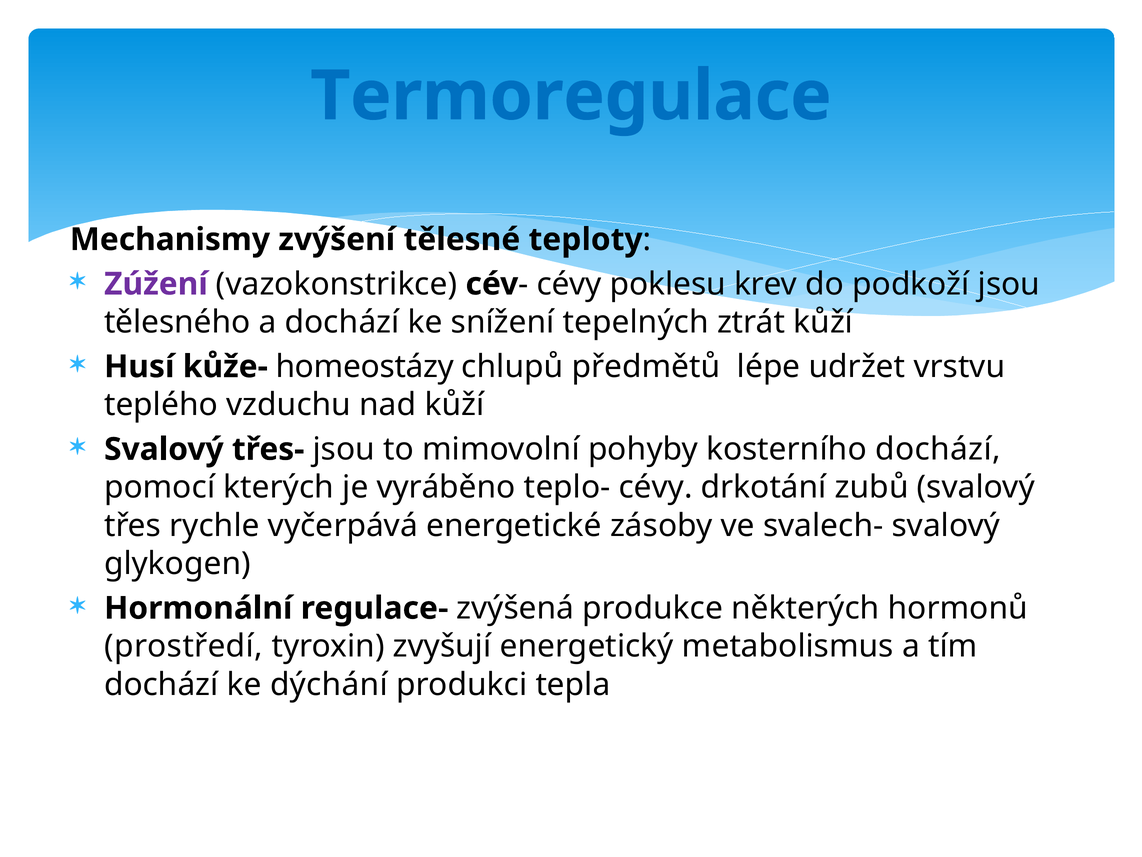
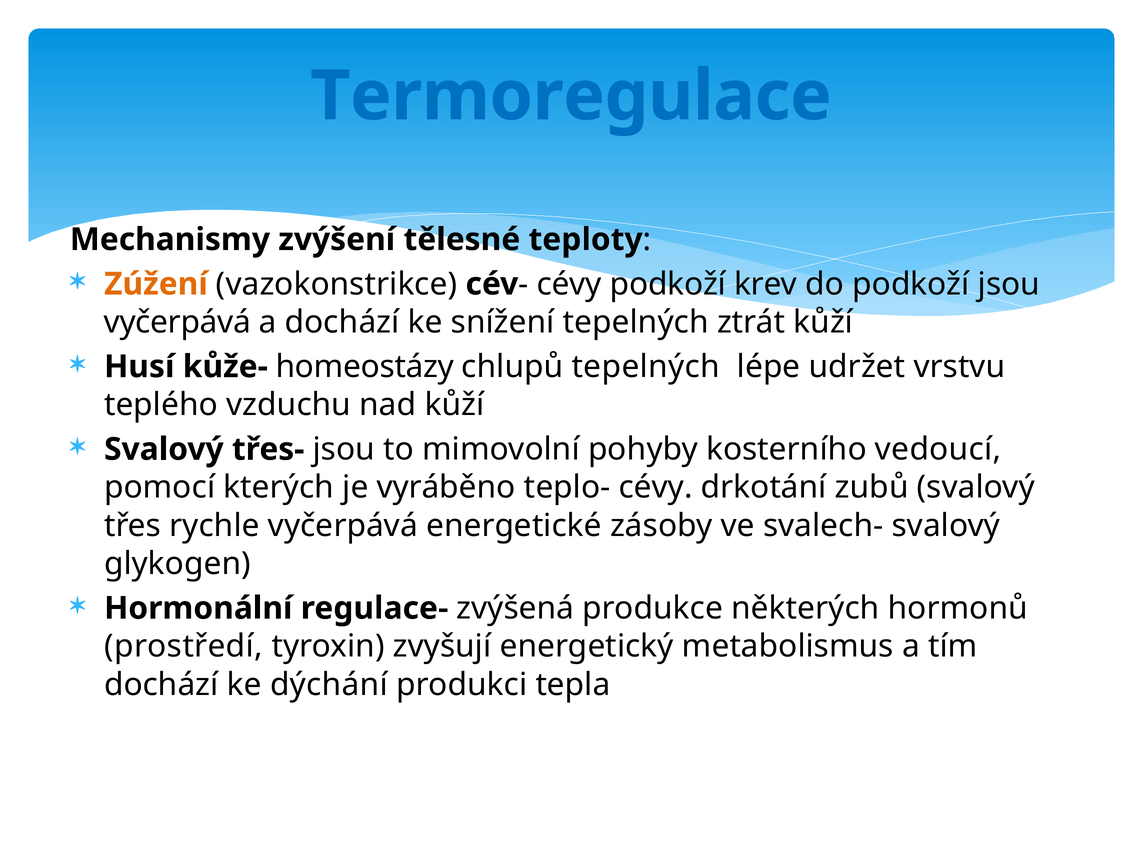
Zúžení colour: purple -> orange (156, 284)
cévy poklesu: poklesu -> podkoží (668, 284)
tělesného: tělesného -> vyčerpává (177, 322)
chlupů předmětů: předmětů -> tepelných (646, 366)
kosterního dochází: dochází -> vedoucí (938, 449)
